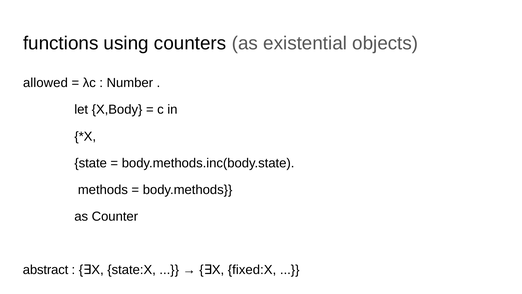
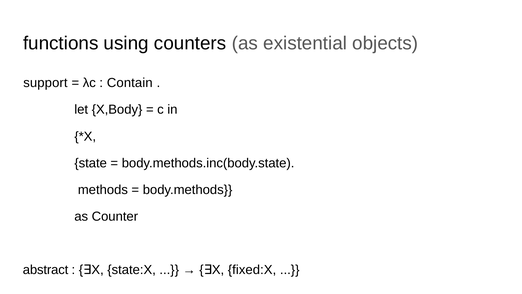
allowed: allowed -> support (45, 83)
Number: Number -> Contain (130, 83)
